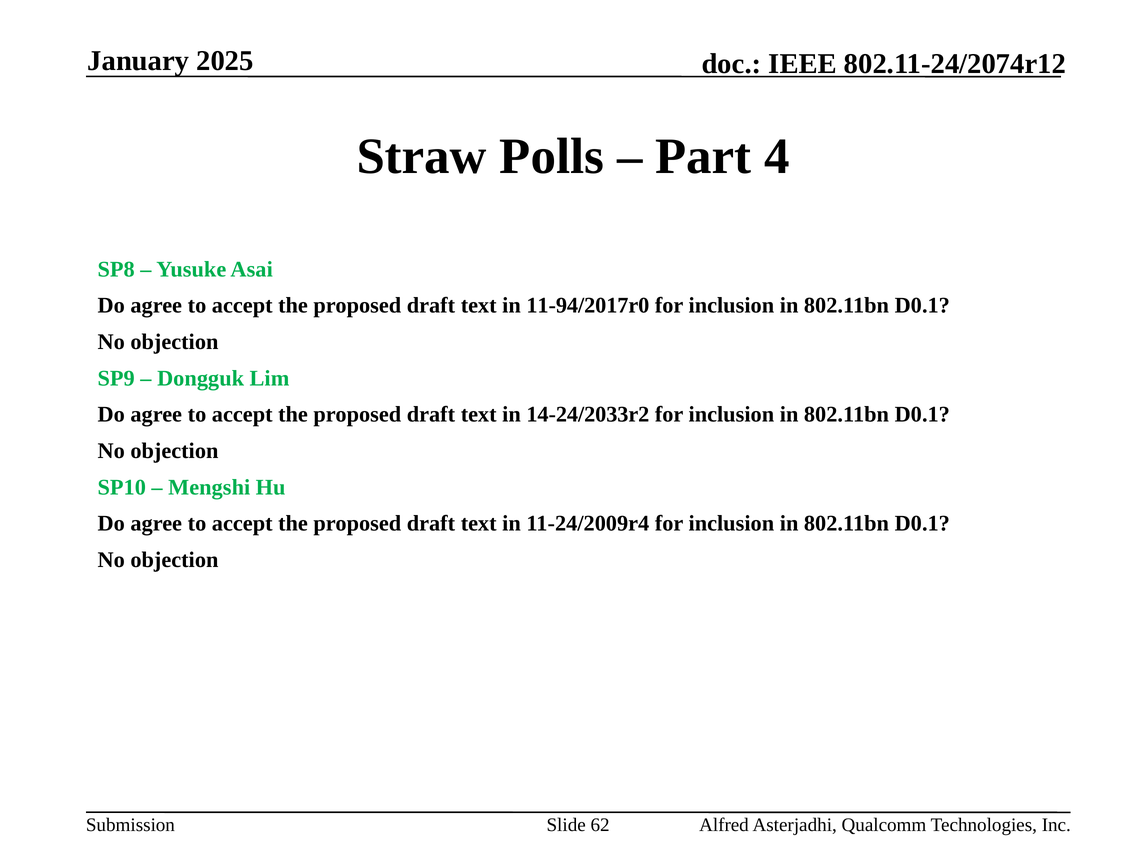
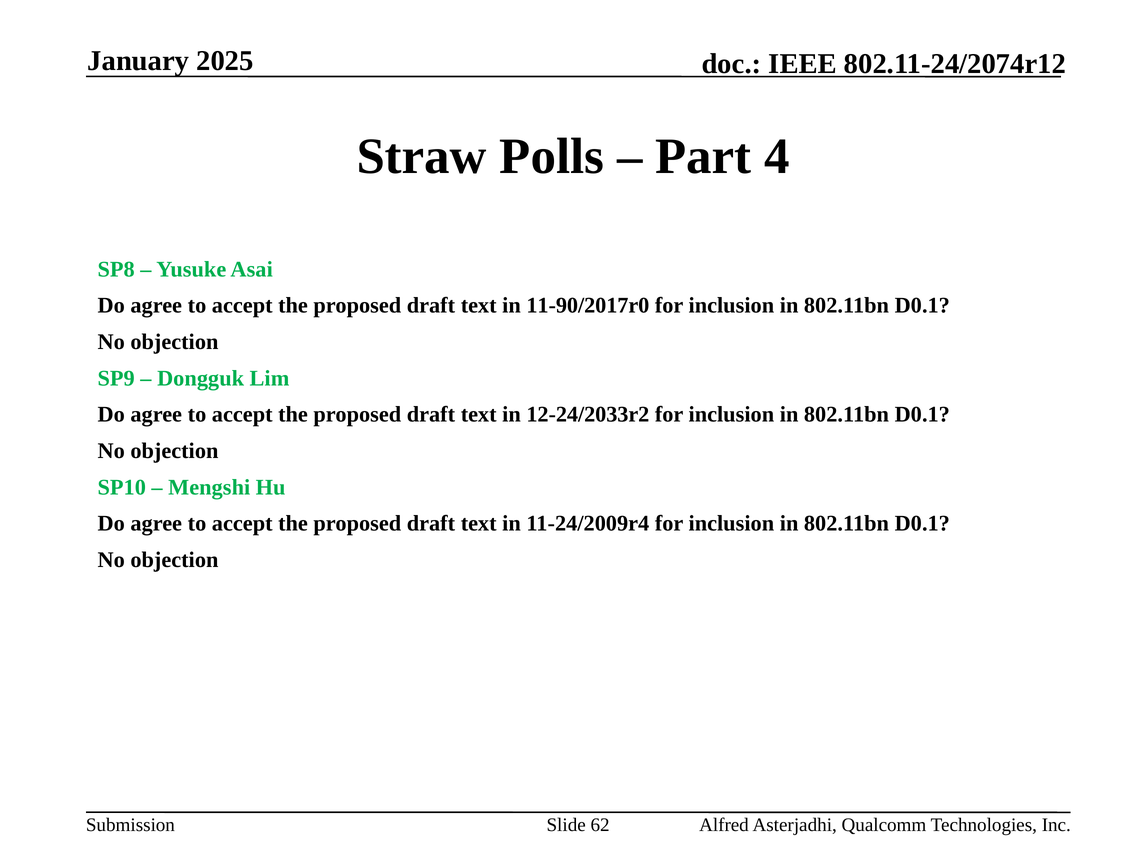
11-94/2017r0: 11-94/2017r0 -> 11-90/2017r0 (588, 306)
14-24/2033r2: 14-24/2033r2 -> 12-24/2033r2 (588, 415)
